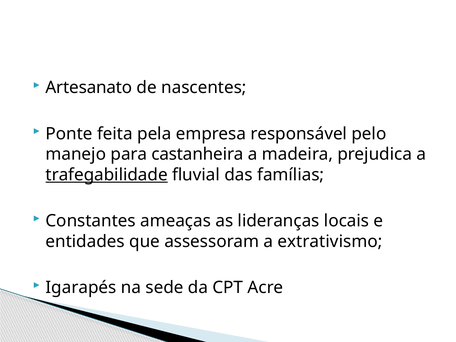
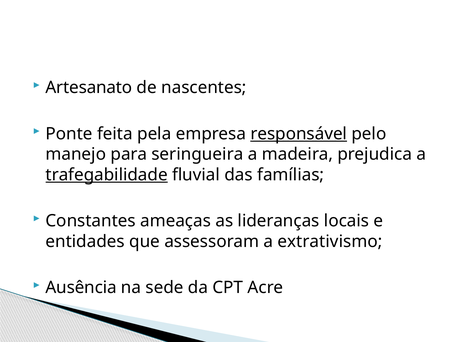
responsável underline: none -> present (299, 134)
castanheira: castanheira -> seringueira (197, 154)
Igarapés: Igarapés -> Ausência (81, 288)
